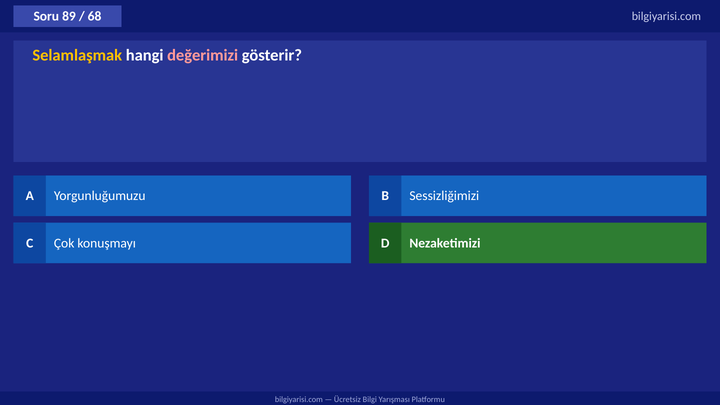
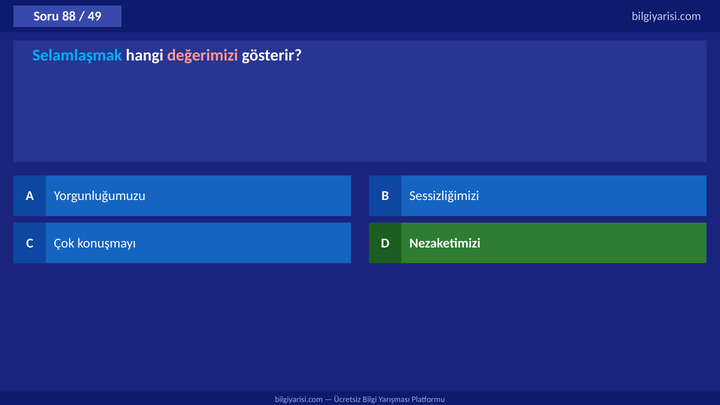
89: 89 -> 88 (69, 16)
68: 68 -> 49 (95, 16)
Selamlaşmak colour: yellow -> light blue (77, 55)
